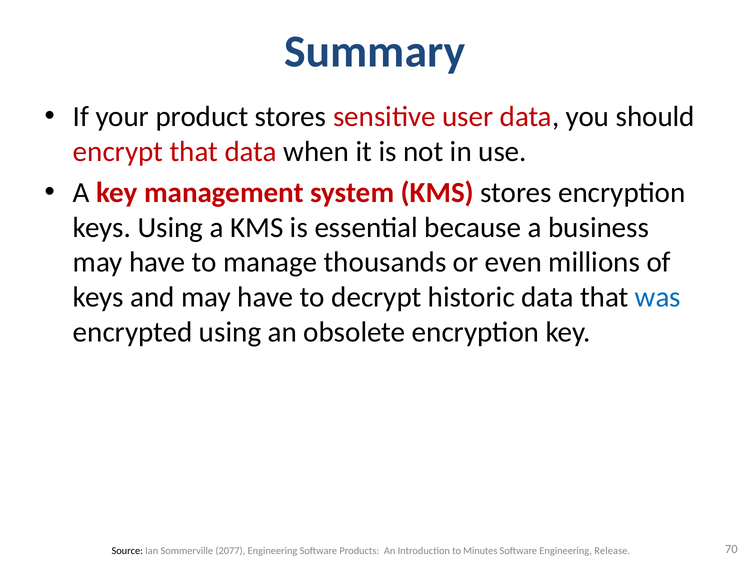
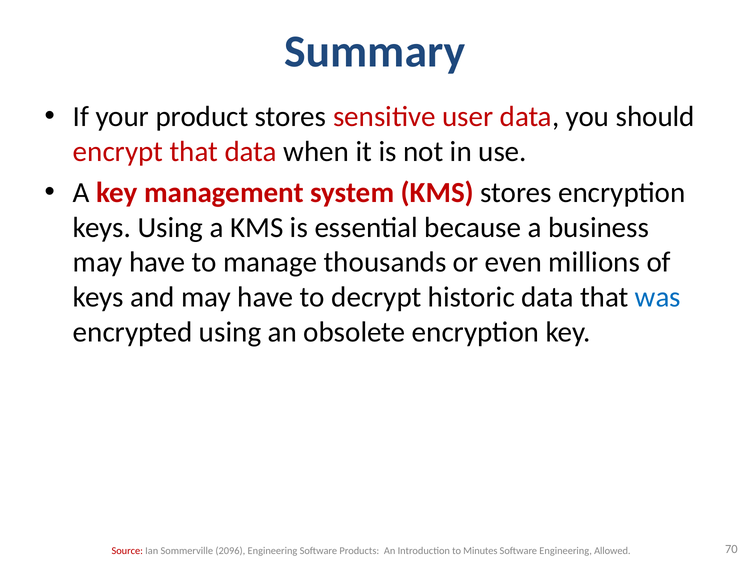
Source colour: black -> red (127, 551)
2077: 2077 -> 2096 (230, 551)
Release: Release -> Allowed (612, 551)
